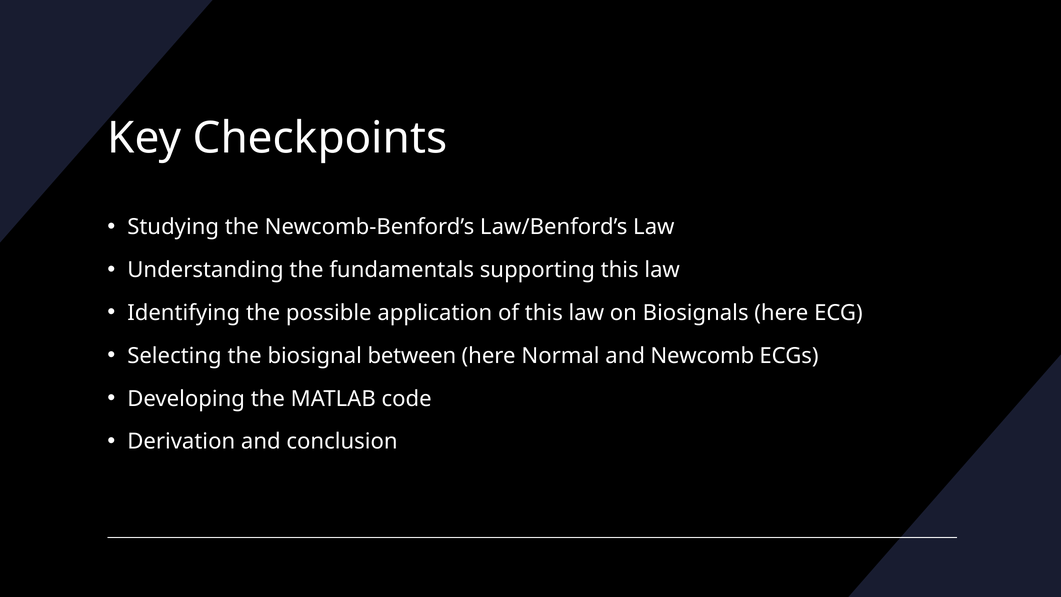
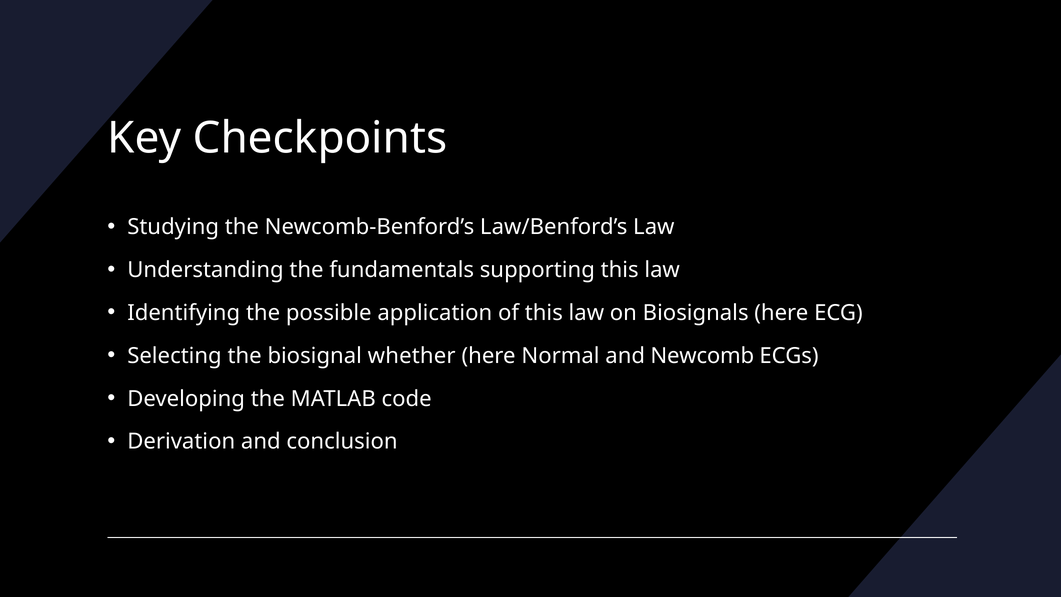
between: between -> whether (412, 356)
